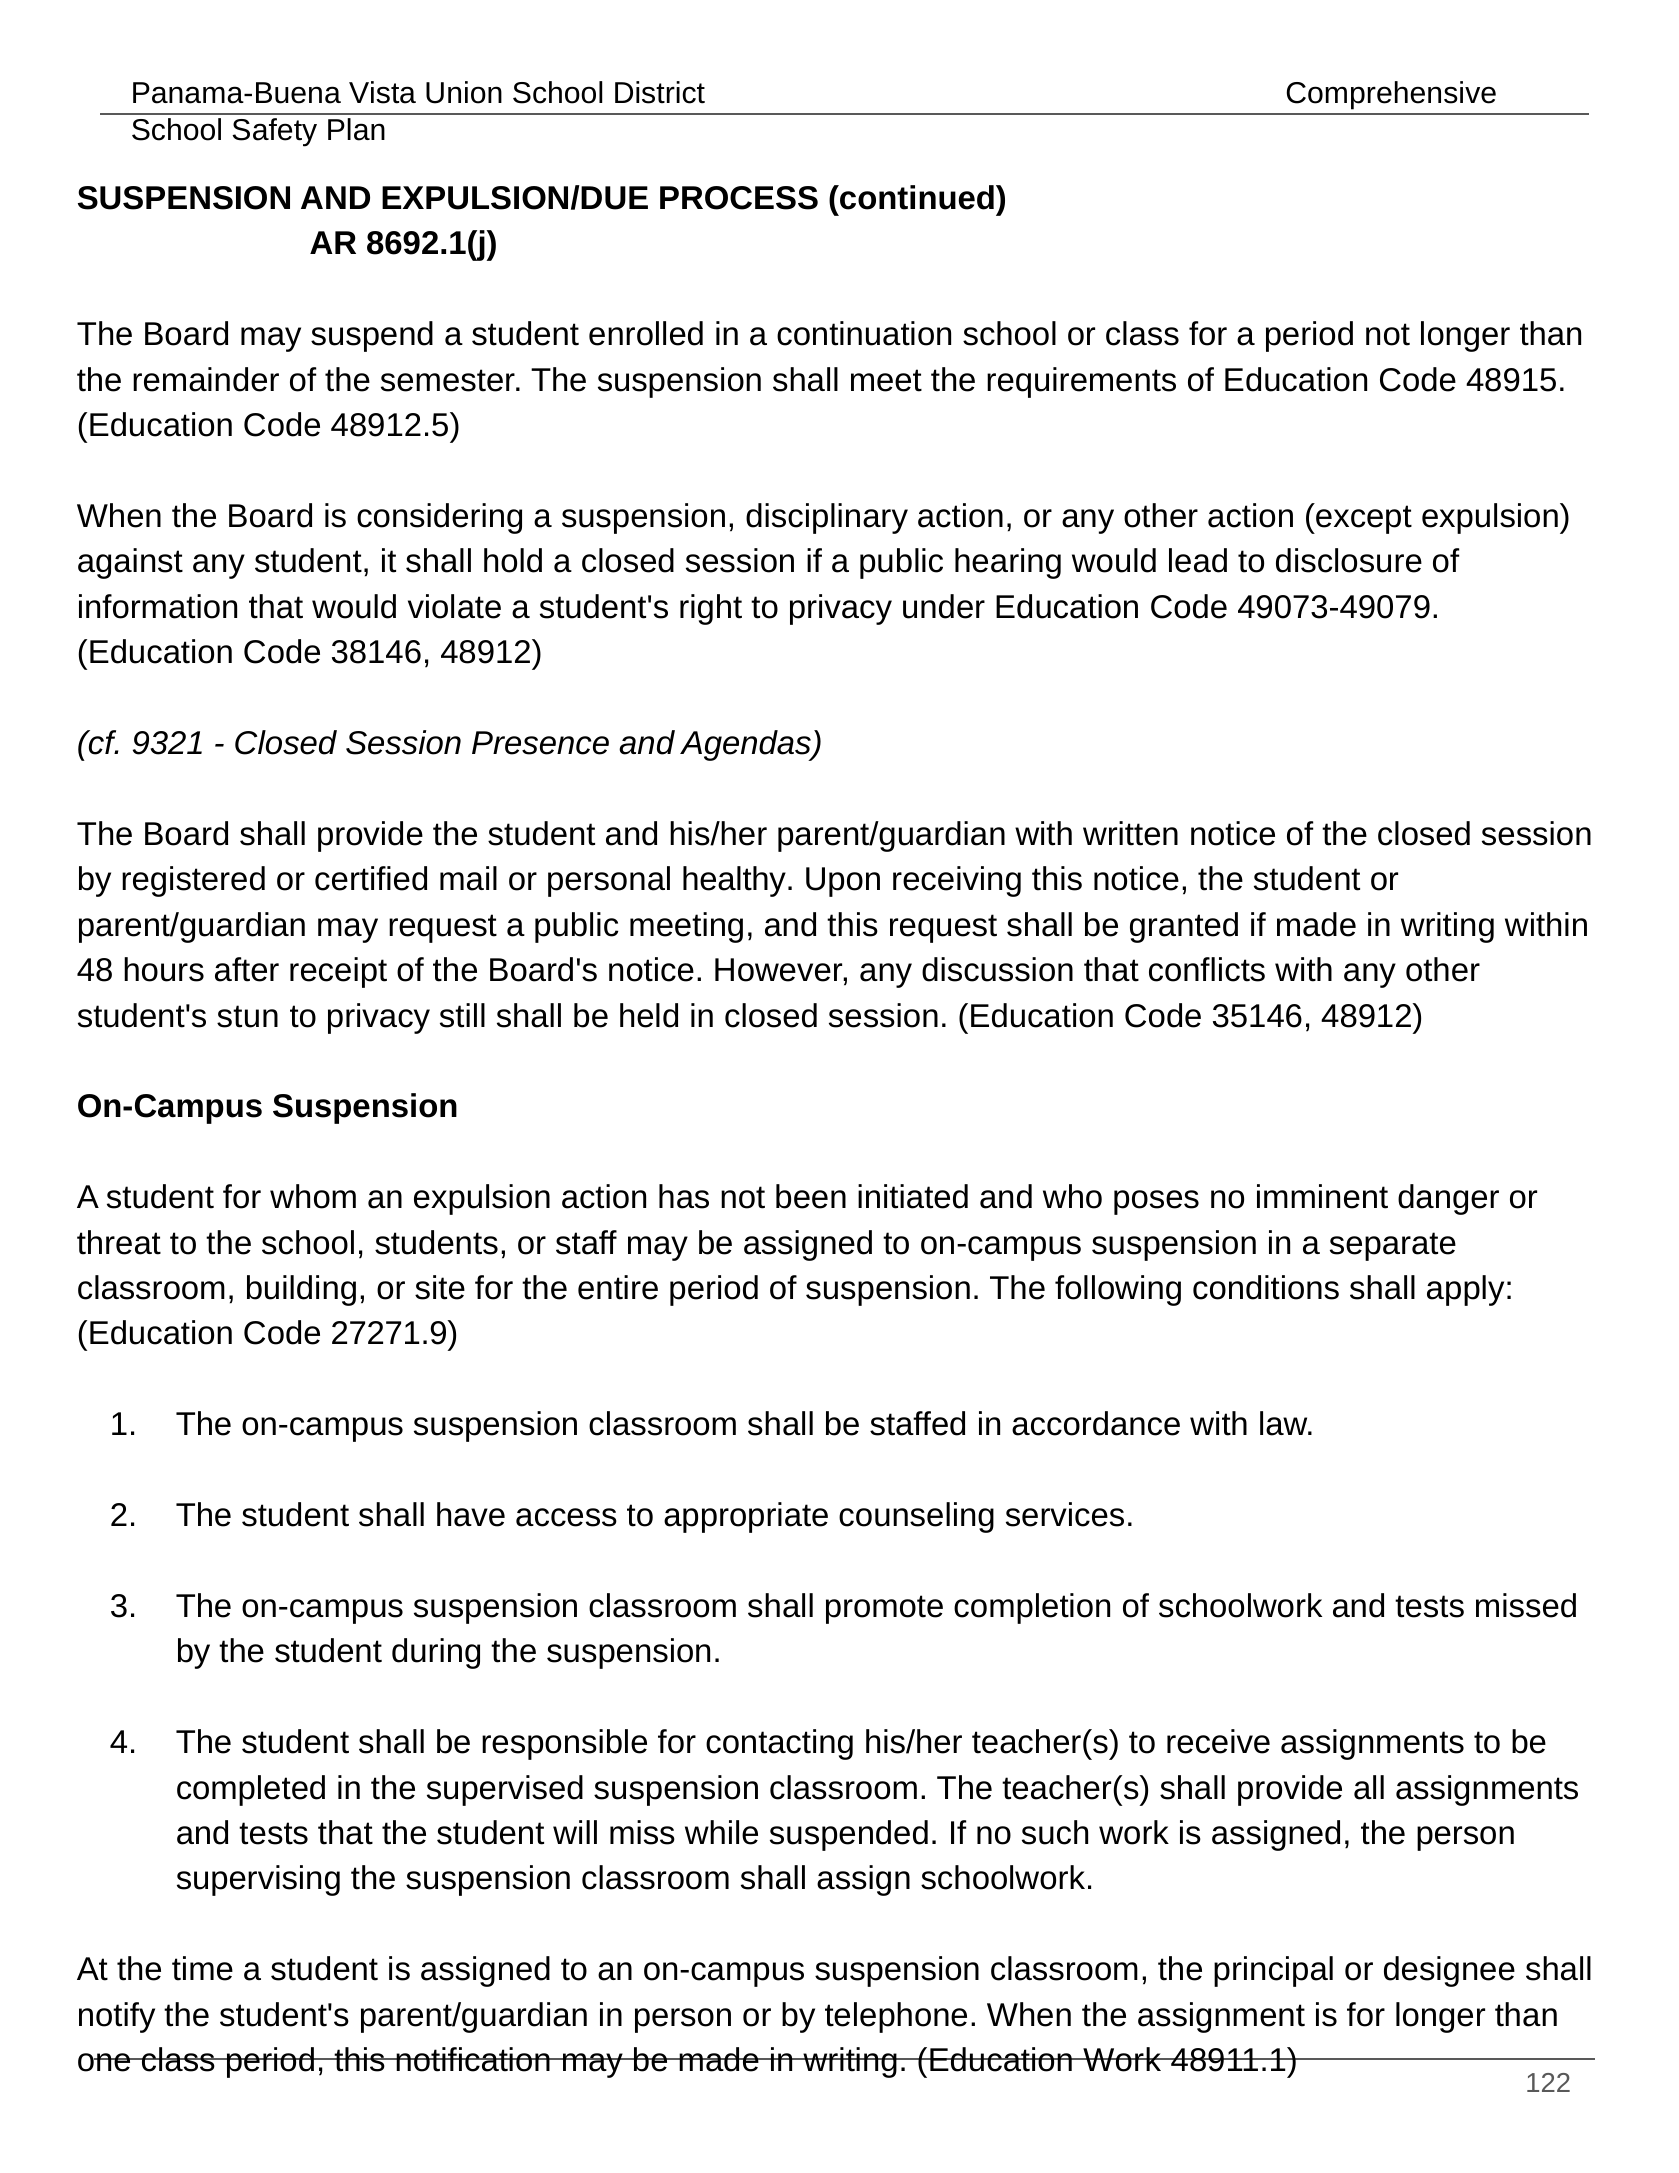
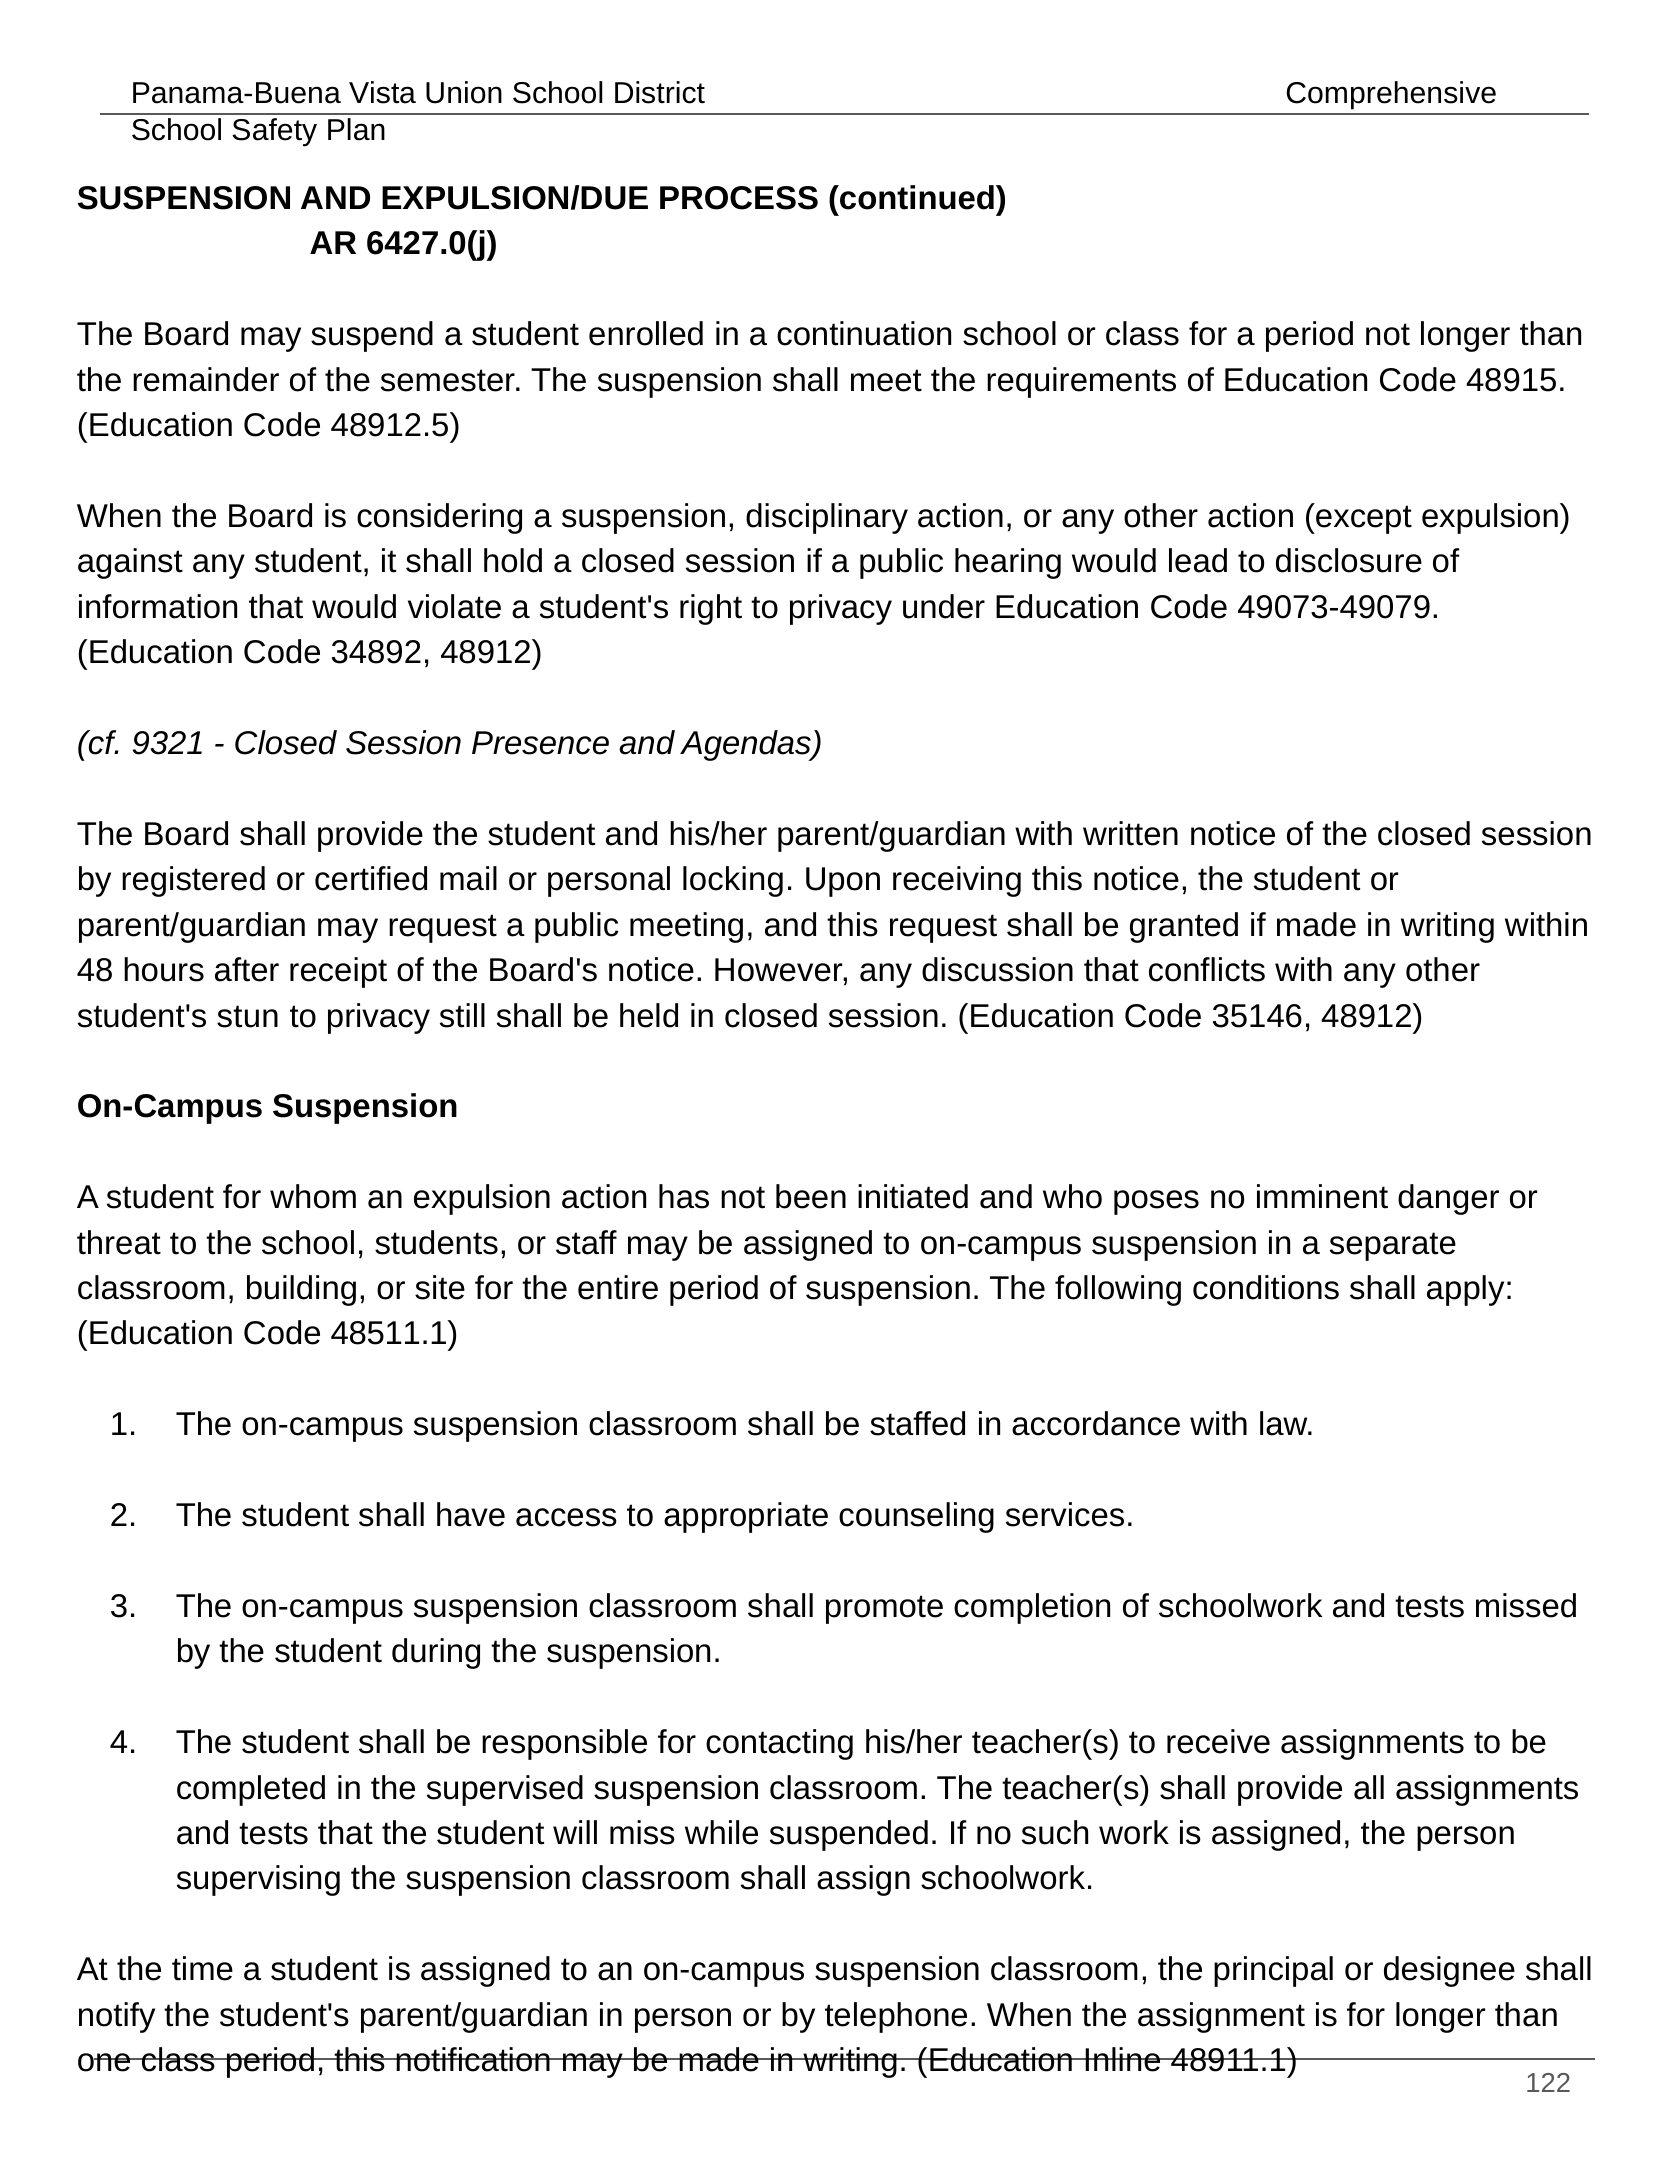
8692.1(j: 8692.1(j -> 6427.0(j (432, 244)
38146: 38146 -> 34892 (381, 653)
healthy: healthy -> locking (738, 880)
27271.9: 27271.9 -> 48511.1 (394, 1334)
Education Work: Work -> Inline (1122, 2061)
